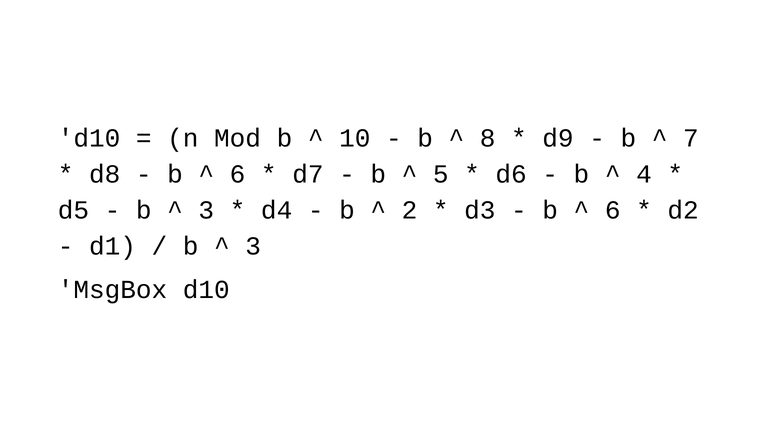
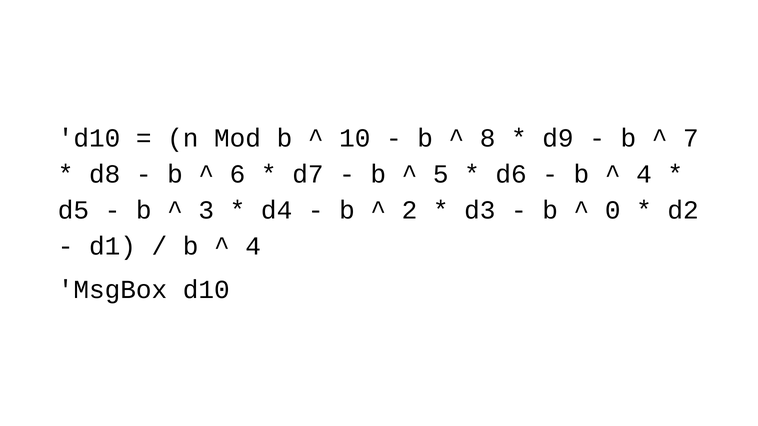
6: 6 -> 0 (613, 210)
3: 3 -> 4 (253, 246)
